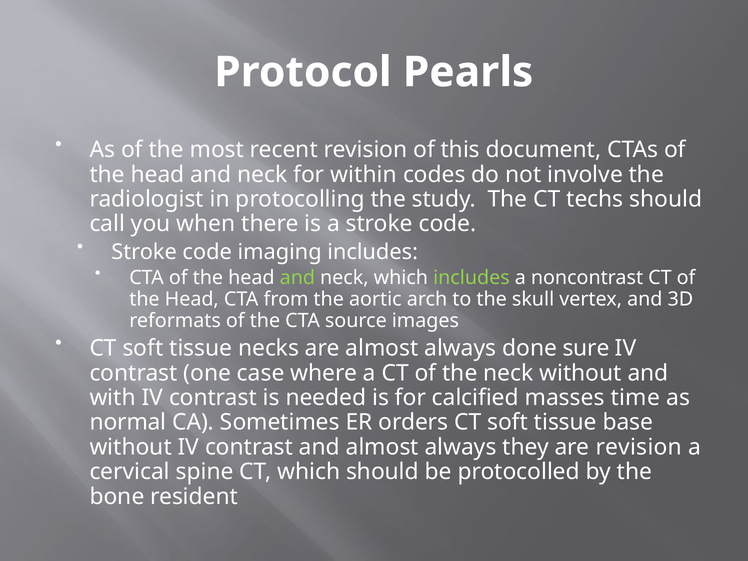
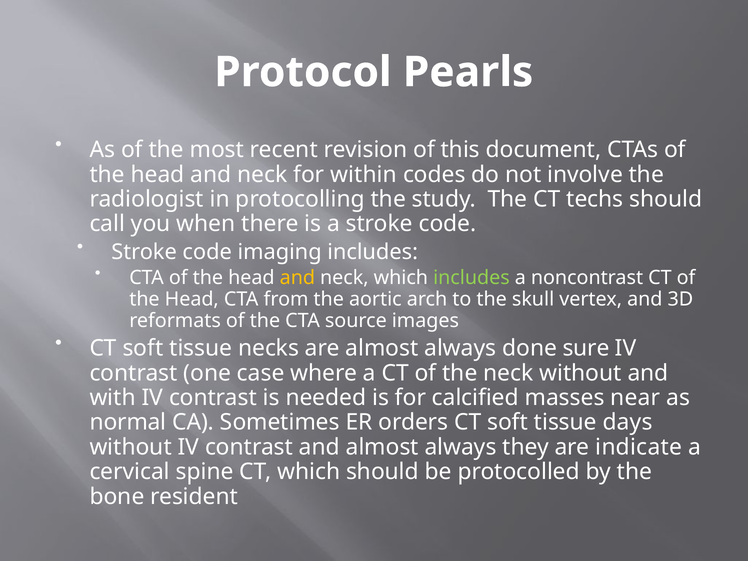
and colour: light green -> yellow (297, 278)
time: time -> near (635, 398)
base: base -> days (628, 422)
are revision: revision -> indicate (639, 447)
